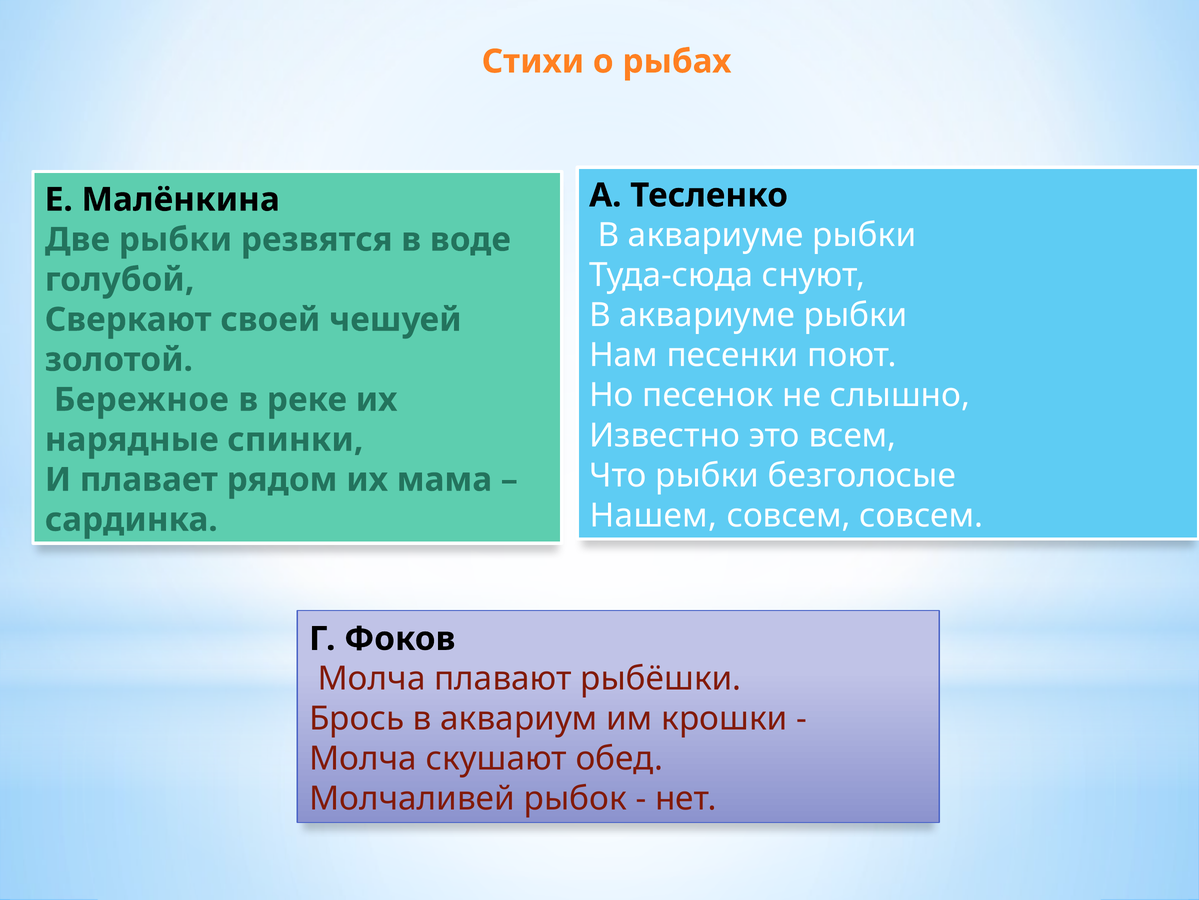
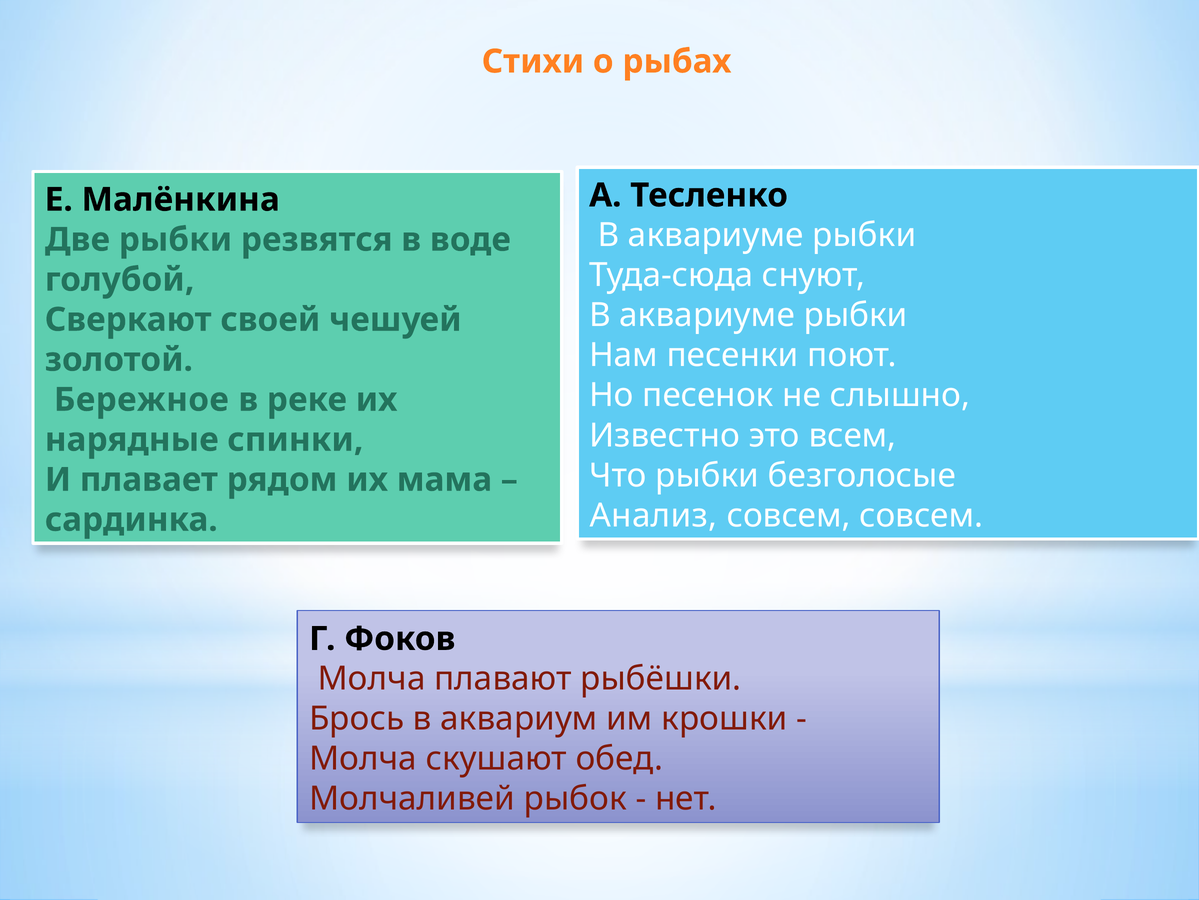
Нашем: Нашем -> Анализ (654, 515)
